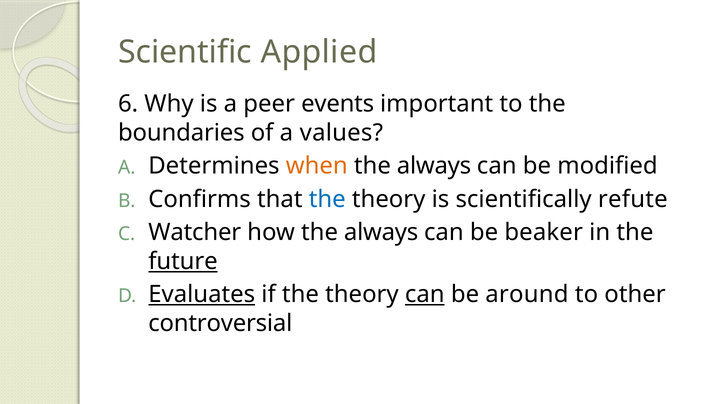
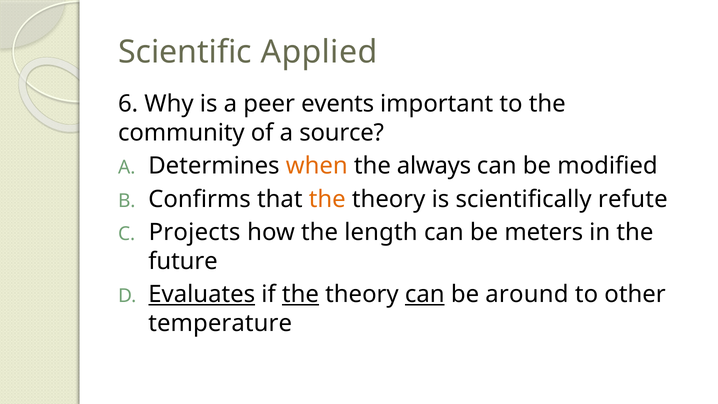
boundaries: boundaries -> community (181, 133)
values: values -> source (342, 133)
the colour: blue -> orange (327, 199)
Watcher: Watcher -> Projects (195, 232)
how the always: always -> length (381, 232)
beaker: beaker -> meters (544, 232)
future underline: present -> none (183, 261)
the underline: none -> present (300, 294)
controversial: controversial -> temperature (220, 323)
